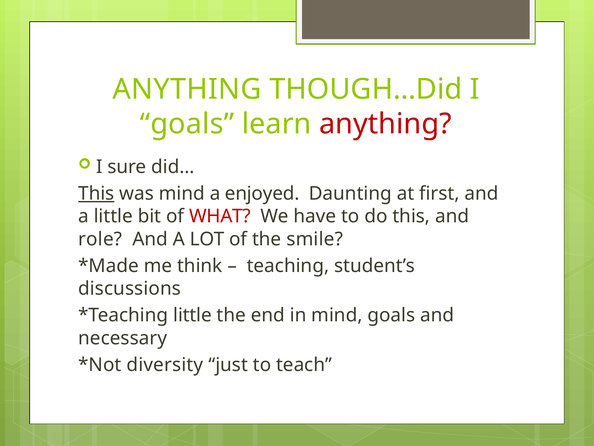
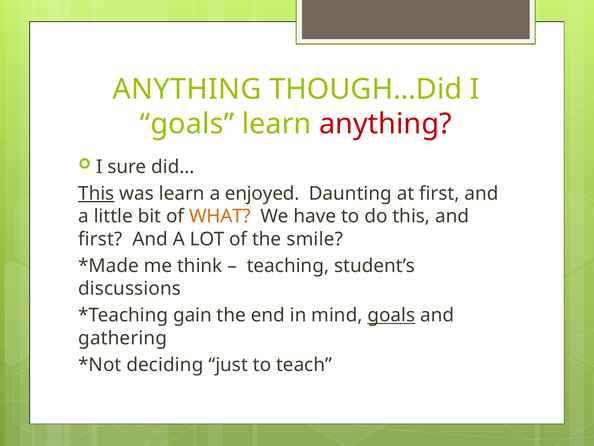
was mind: mind -> learn (182, 193)
WHAT colour: red -> orange (220, 216)
role: role -> first (100, 239)
little: little -> gain (192, 315)
goals underline: none -> present (391, 315)
necessary: necessary -> gathering (123, 338)
diversity: diversity -> deciding (165, 364)
